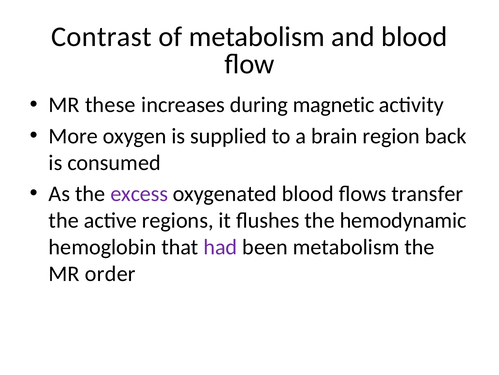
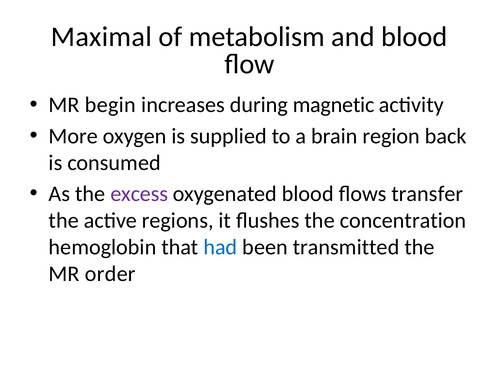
Contrast: Contrast -> Maximal (101, 37)
these: these -> begin (110, 105)
hemodynamic: hemodynamic -> concentration (403, 220)
had colour: purple -> blue (220, 247)
been metabolism: metabolism -> transmitted (346, 247)
